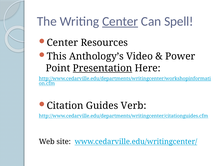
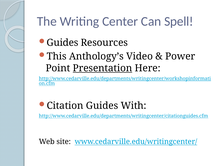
Center underline: present -> none (120, 21)
Center: Center -> Guides (62, 43)
Verb: Verb -> With (134, 106)
